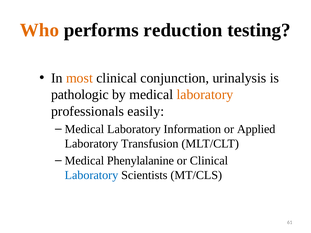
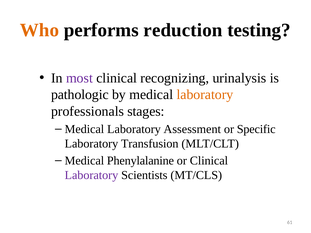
most colour: orange -> purple (79, 78)
conjunction: conjunction -> recognizing (175, 78)
easily: easily -> stages (146, 111)
Information: Information -> Assessment (192, 129)
Applied: Applied -> Specific (256, 129)
Laboratory colour: blue -> purple (91, 175)
